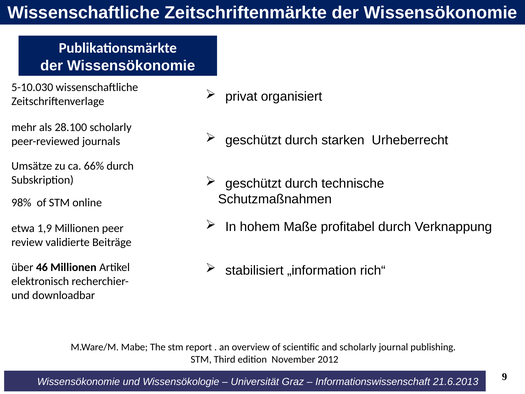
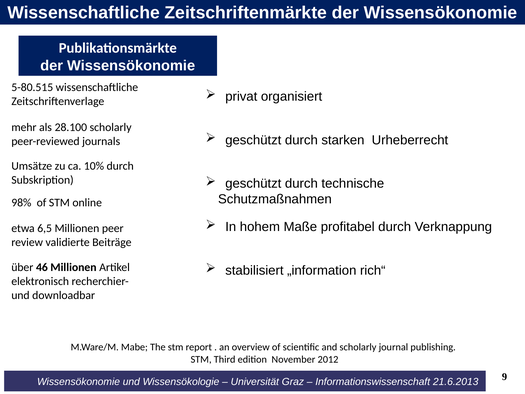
5-10.030: 5-10.030 -> 5-80.515 (32, 87)
66%: 66% -> 10% (94, 166)
1,9: 1,9 -> 6,5 (45, 228)
